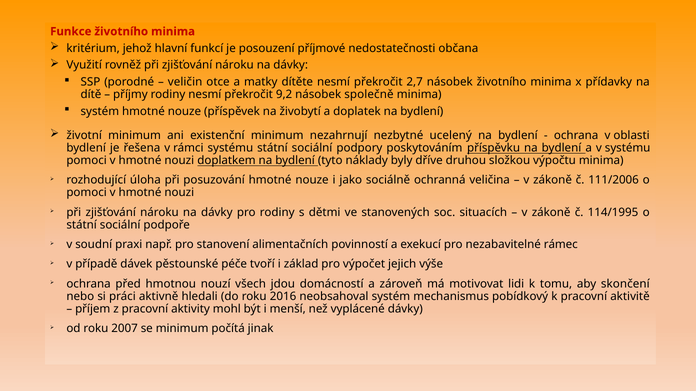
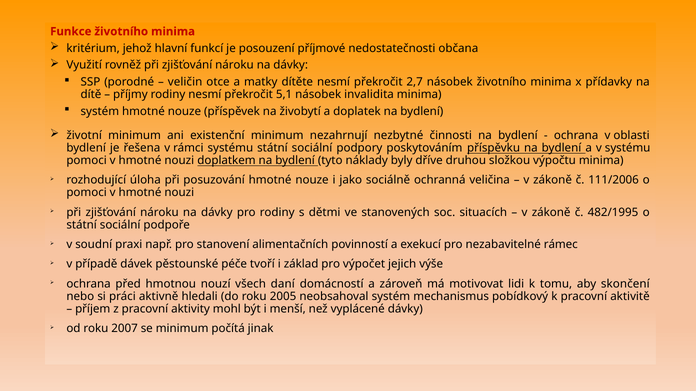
9,2: 9,2 -> 5,1 (284, 95)
společně: společně -> invalidita (369, 95)
ucelený: ucelený -> činnosti (451, 136)
114/1995: 114/1995 -> 482/1995 (613, 212)
jdou: jdou -> daní (283, 284)
2016: 2016 -> 2005 (283, 297)
